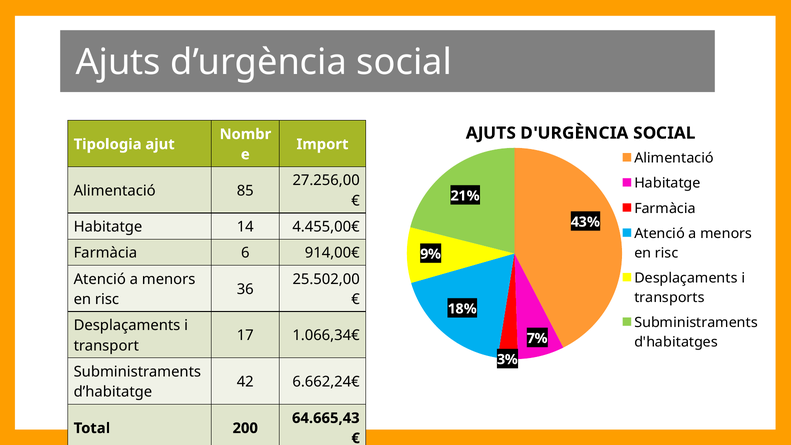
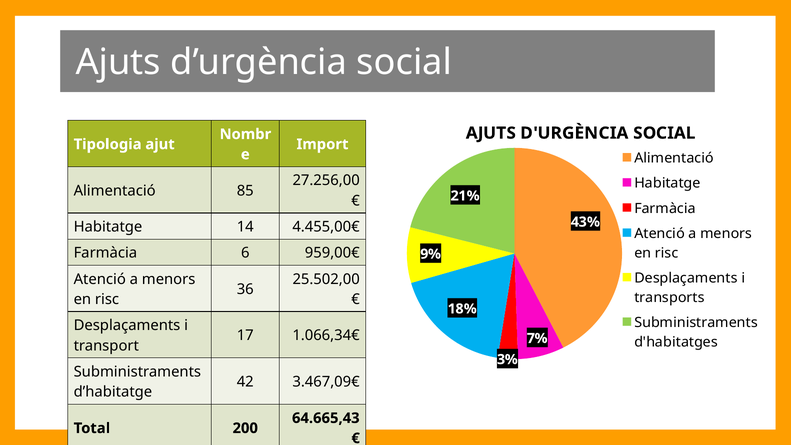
914,00€: 914,00€ -> 959,00€ (332, 253)
6.662,24€: 6.662,24€ -> 3.467,09€ (326, 382)
